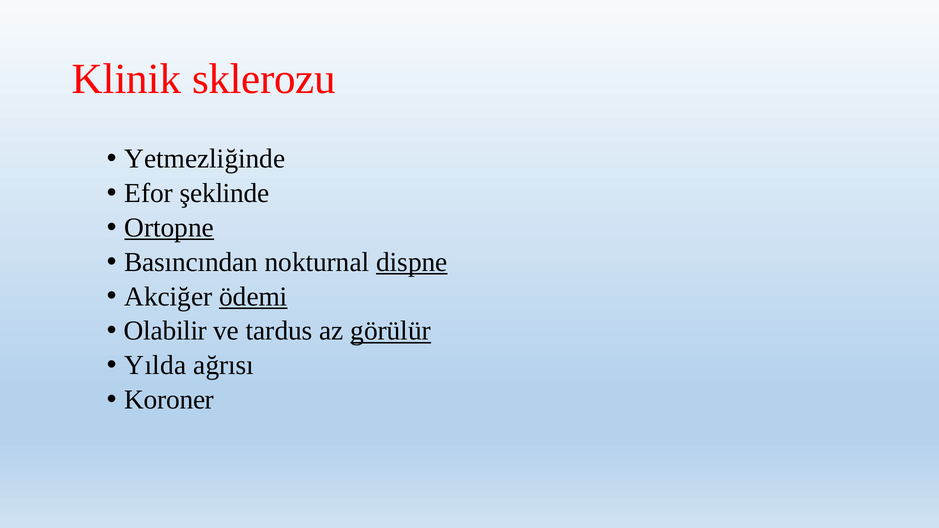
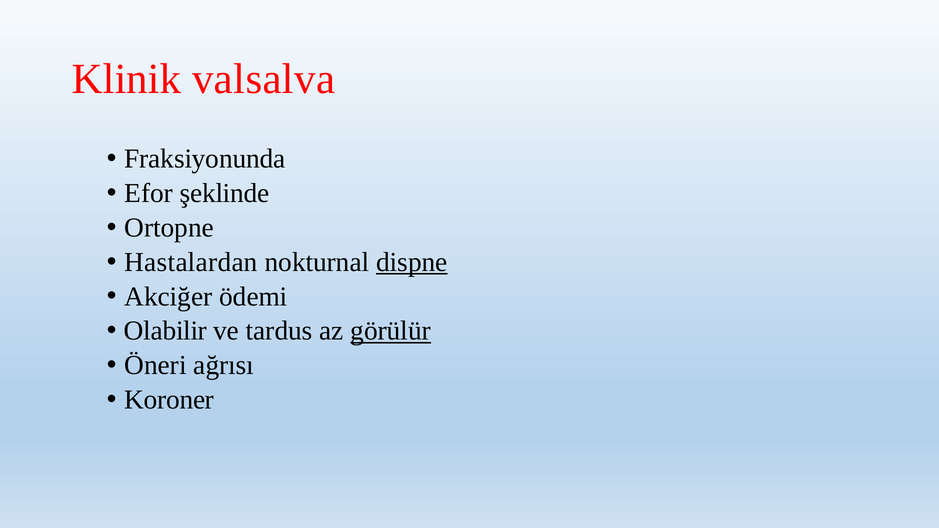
sklerozu: sklerozu -> valsalva (264, 79)
Yetmezliğinde: Yetmezliğinde -> Fraksiyonunda (205, 159)
Ortopne underline: present -> none (169, 228)
Basıncından: Basıncından -> Hastalardan (191, 262)
ödemi underline: present -> none (253, 297)
Yılda: Yılda -> Öneri (156, 366)
